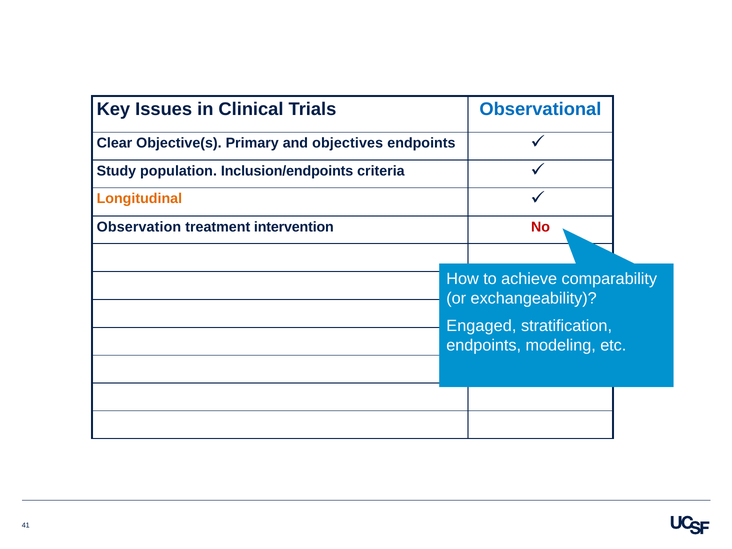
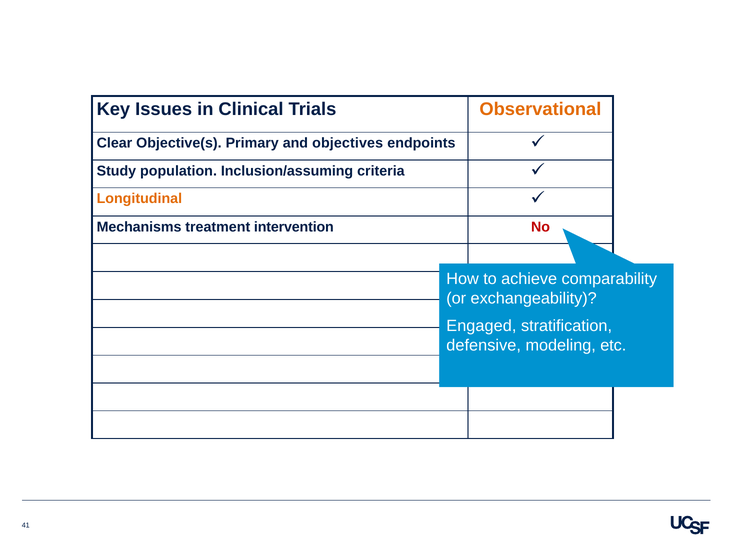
Observational colour: blue -> orange (540, 109)
Inclusion/endpoints: Inclusion/endpoints -> Inclusion/assuming (287, 171)
Observation: Observation -> Mechanisms (139, 227)
endpoints: endpoints -> defensive (484, 345)
